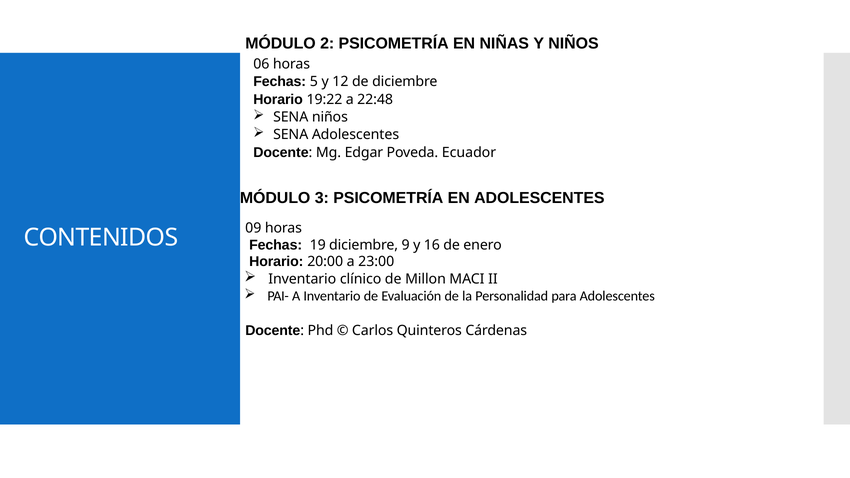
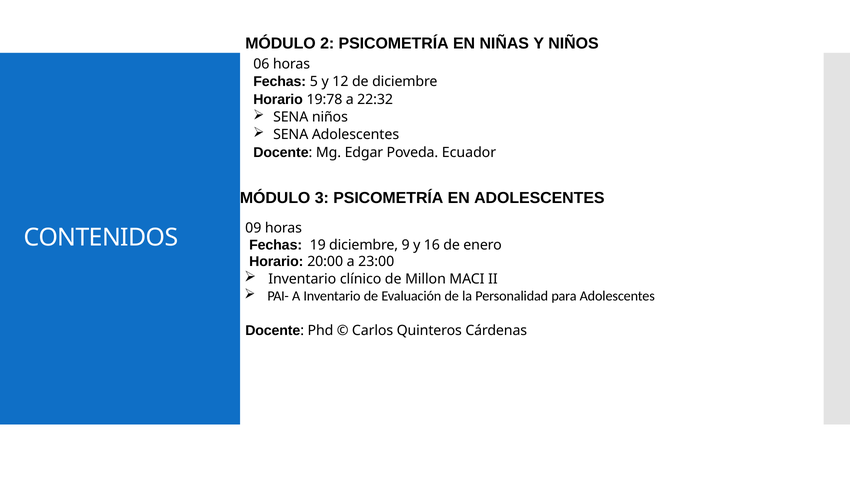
19:22: 19:22 -> 19:78 (324, 99)
22:48: 22:48 -> 22:32 (375, 99)
